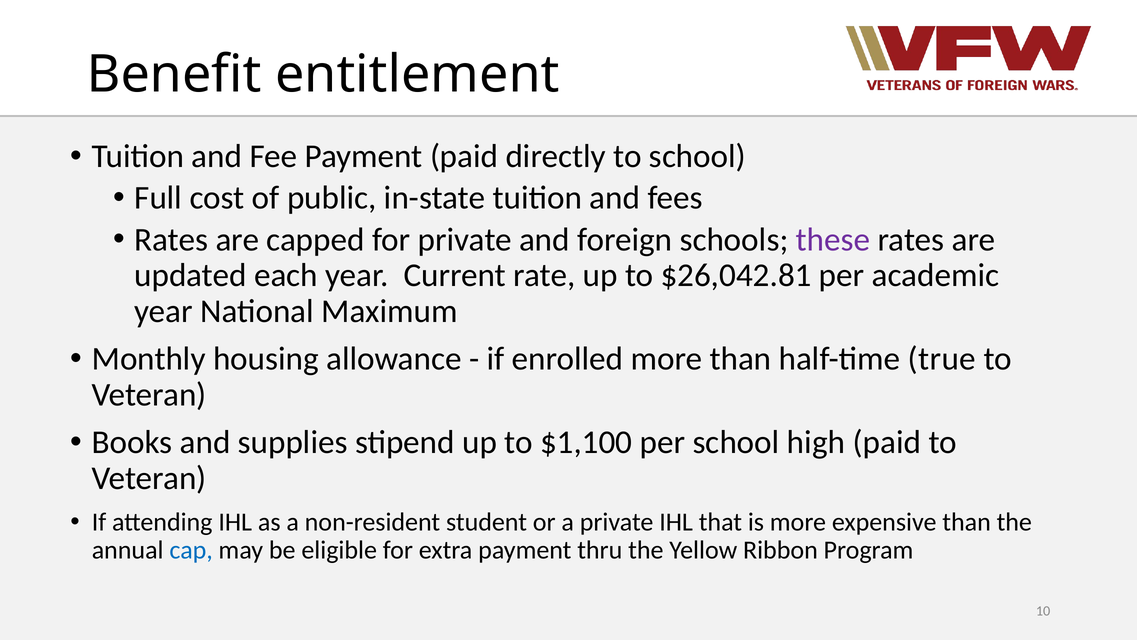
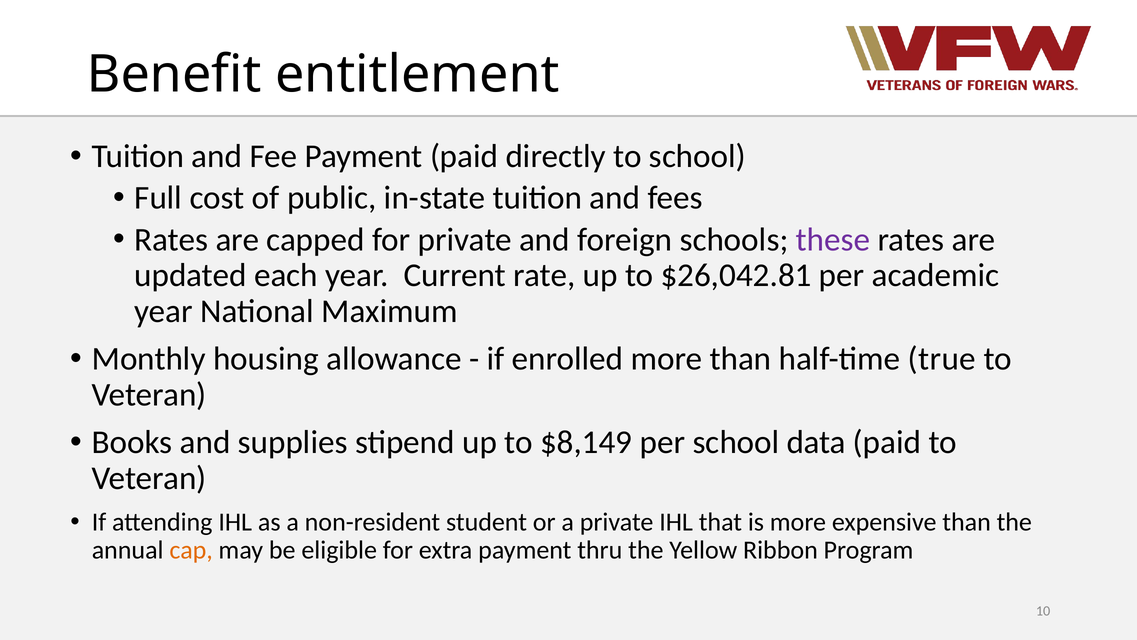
$1,100: $1,100 -> $8,149 (586, 442)
high: high -> data (816, 442)
cap colour: blue -> orange (191, 550)
